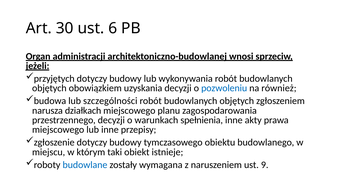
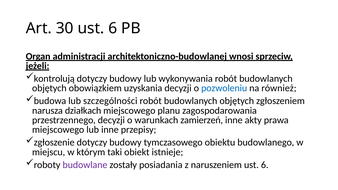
przyjętych: przyjętych -> kontrolują (54, 79)
spełnienia: spełnienia -> zamierzeń (202, 120)
budowlane colour: blue -> purple (85, 165)
wymagana: wymagana -> posiadania (161, 165)
naruszeniem ust 9: 9 -> 6 (265, 165)
